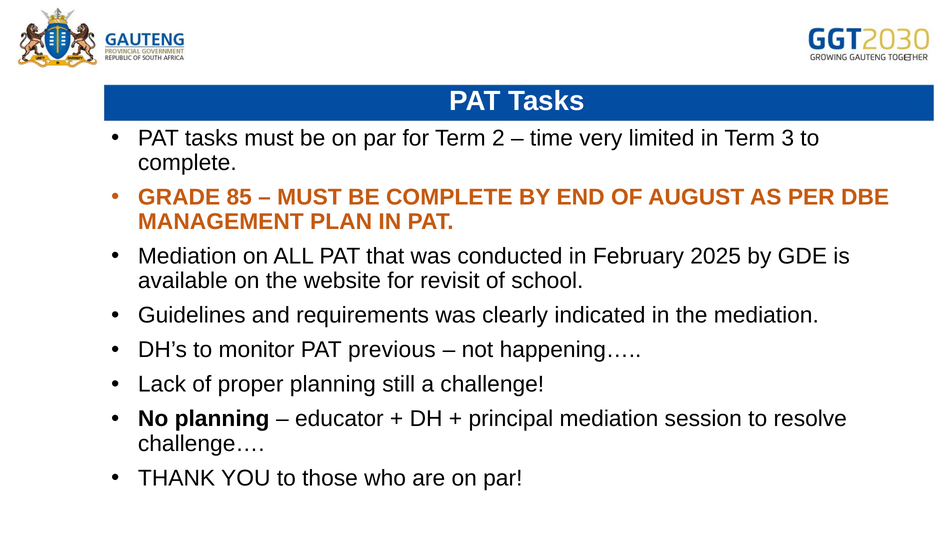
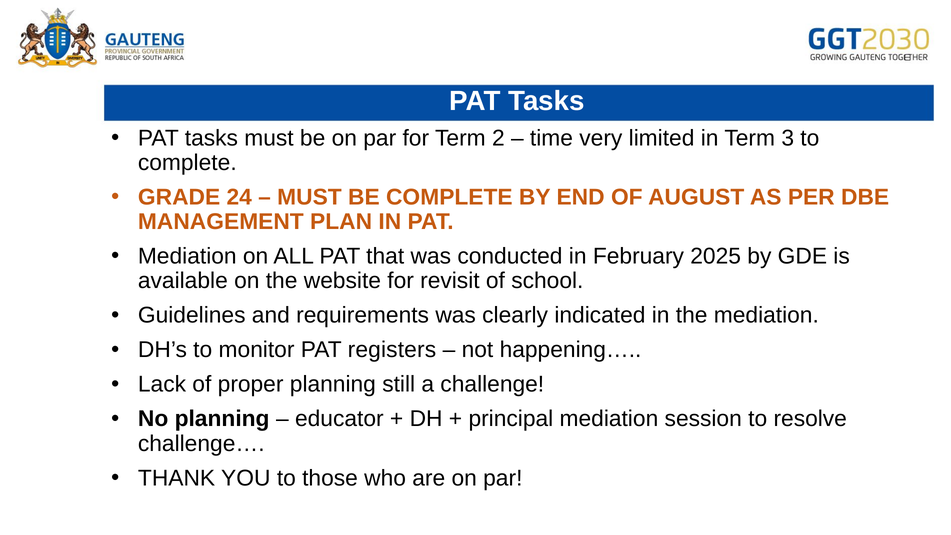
85: 85 -> 24 (239, 197)
previous: previous -> registers (392, 350)
